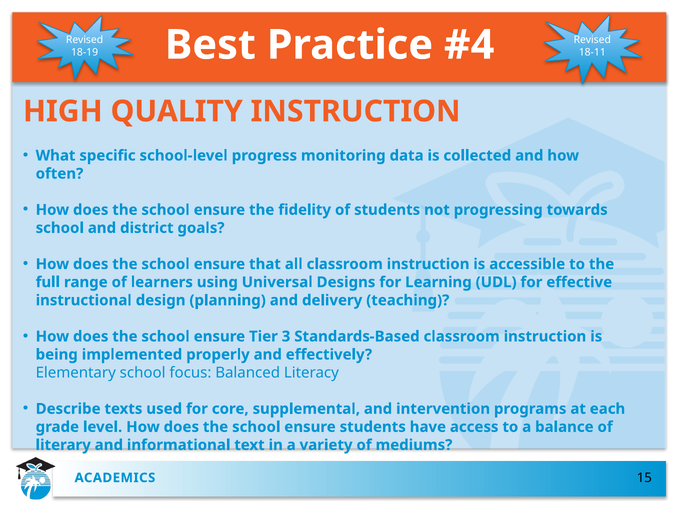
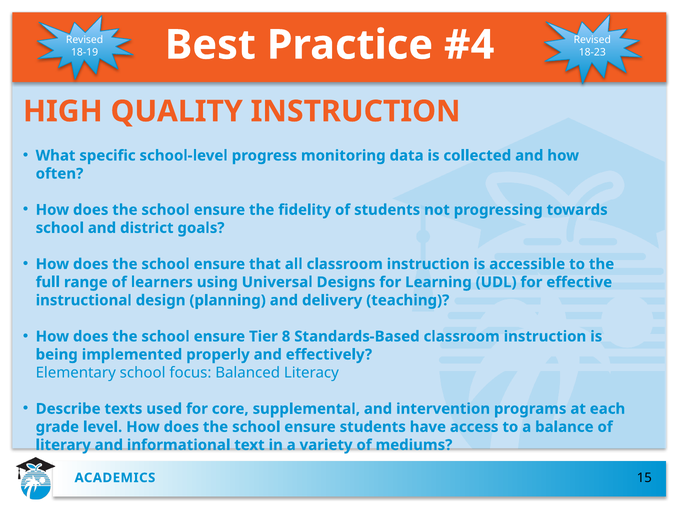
18-11: 18-11 -> 18-23 (592, 53)
3: 3 -> 8 (286, 337)
